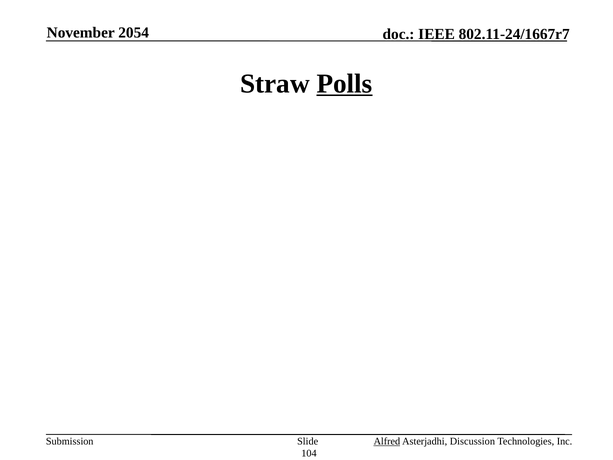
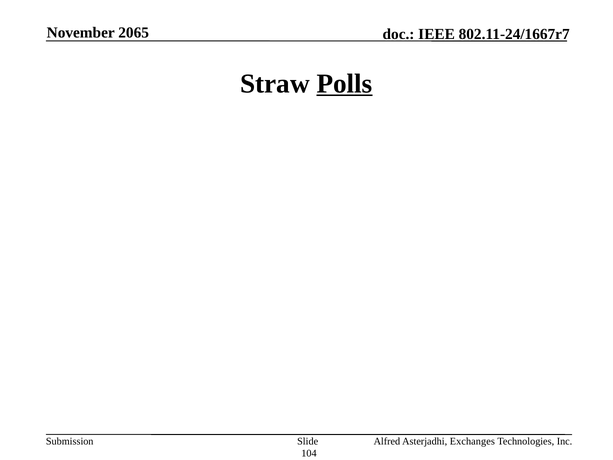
2054: 2054 -> 2065 (134, 32)
Alfred underline: present -> none (387, 441)
Discussion: Discussion -> Exchanges (472, 441)
